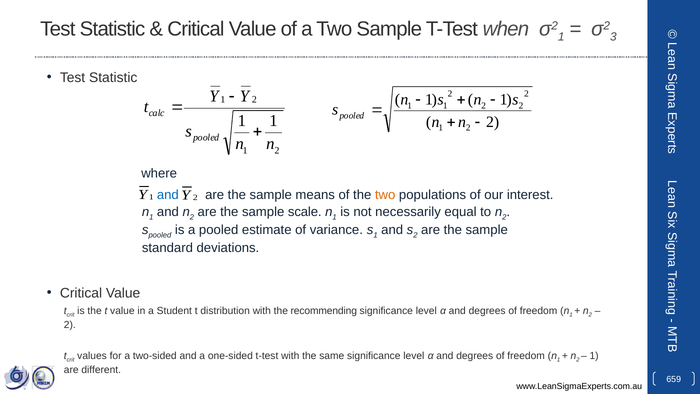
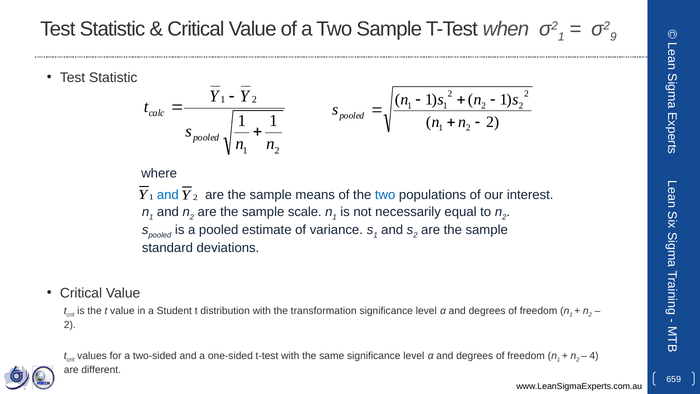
3: 3 -> 9 (613, 37)
two colour: orange -> blue (385, 195)
recommending: recommending -> transformation (324, 311)
1: 1 -> 4 (594, 356)
